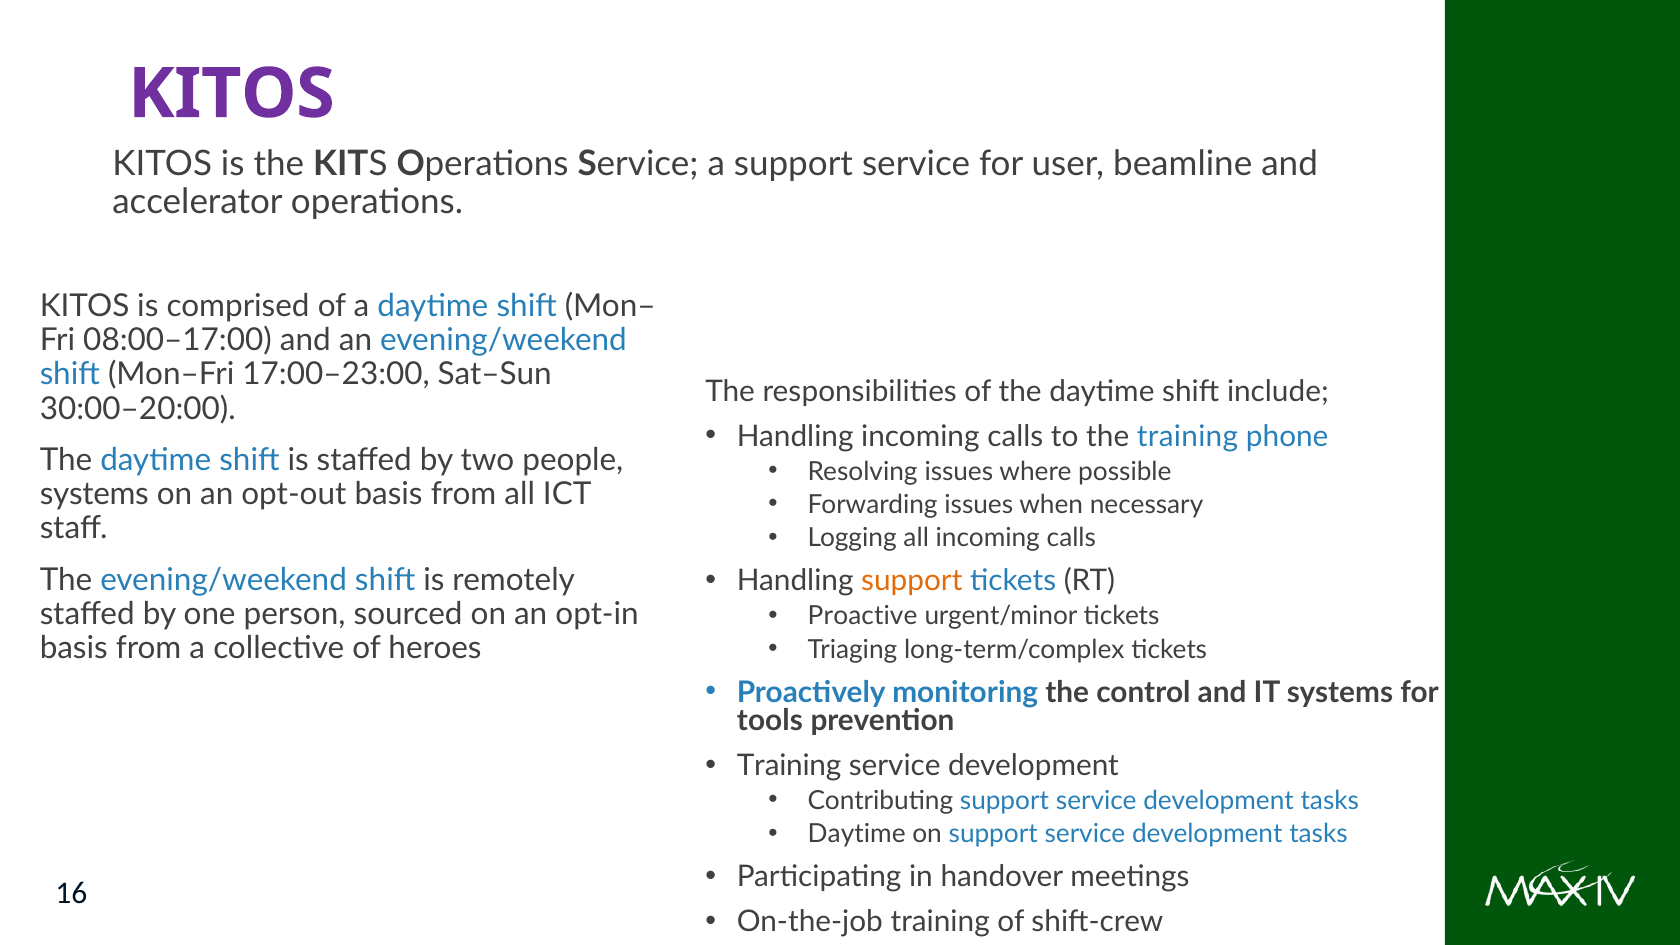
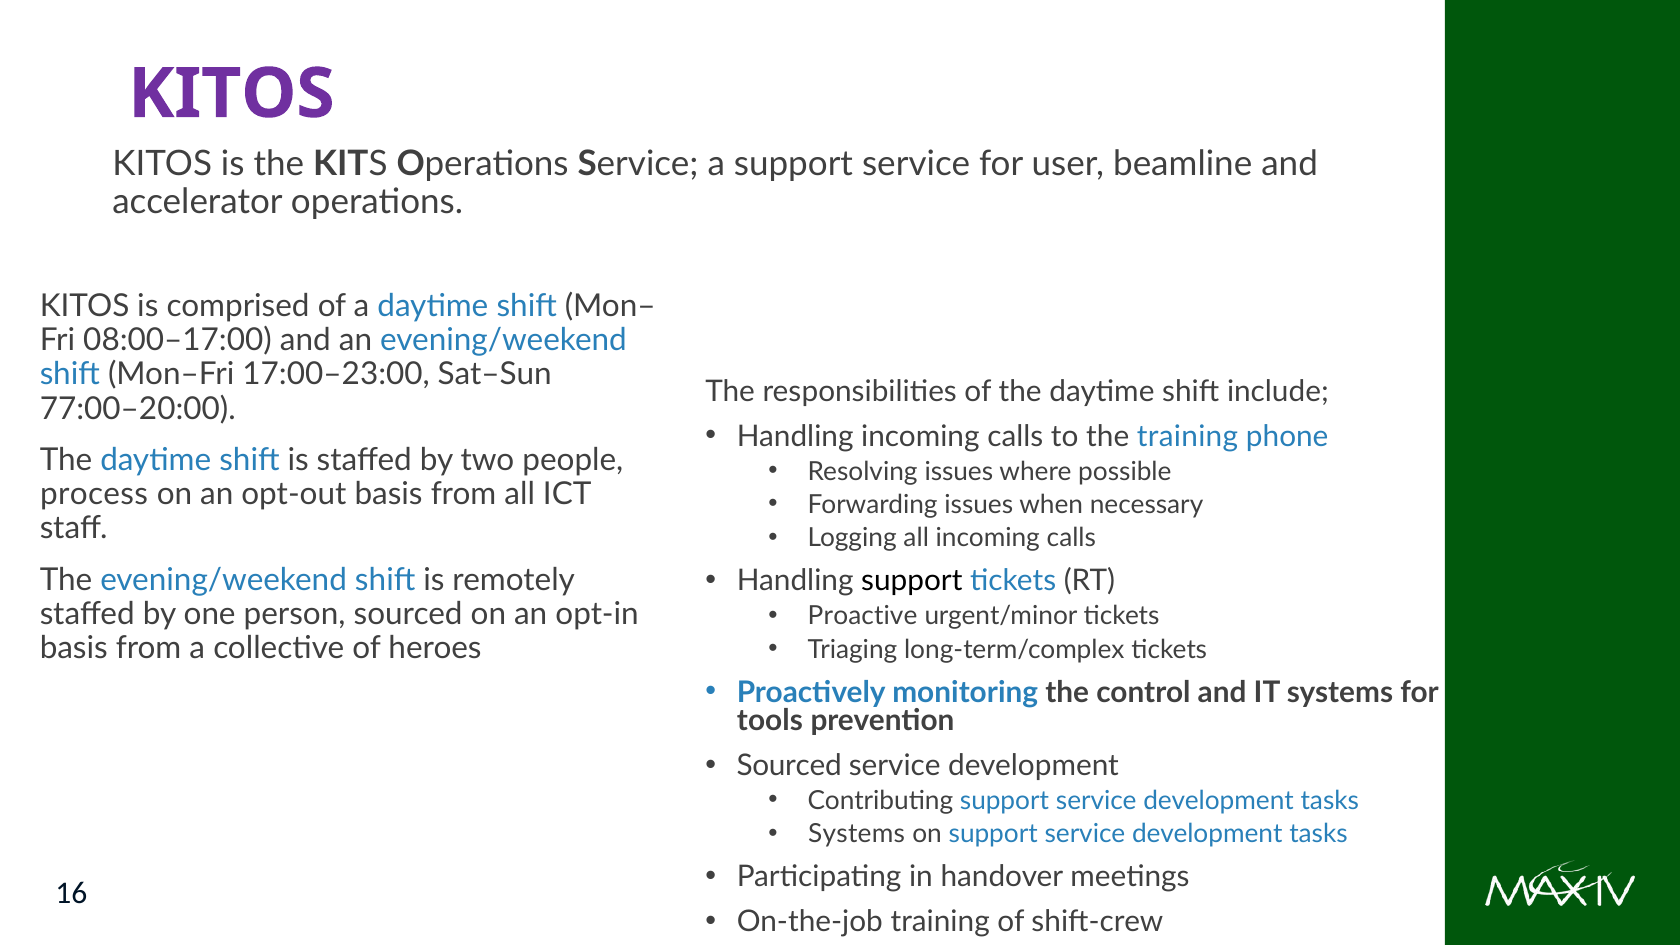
30:00–20:00: 30:00–20:00 -> 77:00–20:00 (138, 409)
systems: systems -> process (94, 494)
support colour: orange -> black (912, 581)
Training: Training -> Sourced (789, 766)
Daytime: Daytime -> Systems (857, 834)
